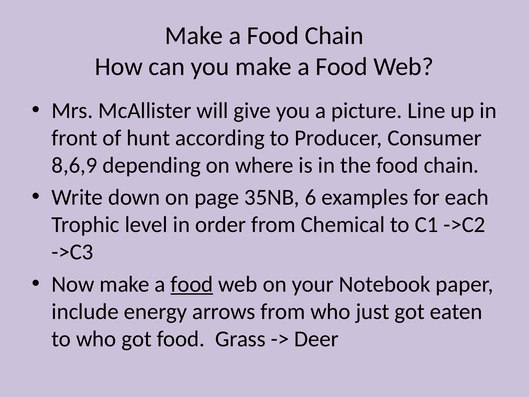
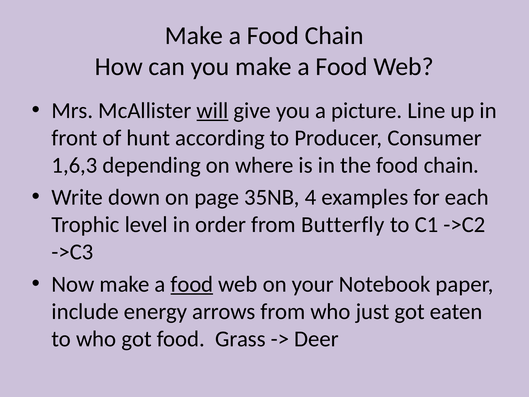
will underline: none -> present (213, 110)
8,6,9: 8,6,9 -> 1,6,3 (75, 165)
6: 6 -> 4 (311, 197)
Chemical: Chemical -> Butterfly (343, 225)
